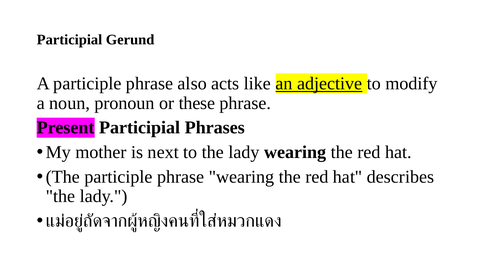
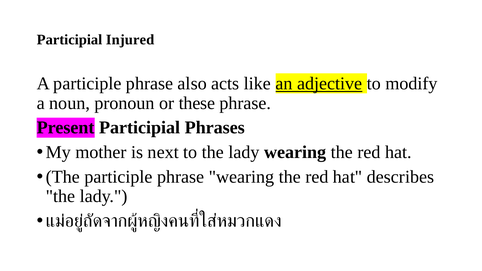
Gerund: Gerund -> Injured (130, 40)
